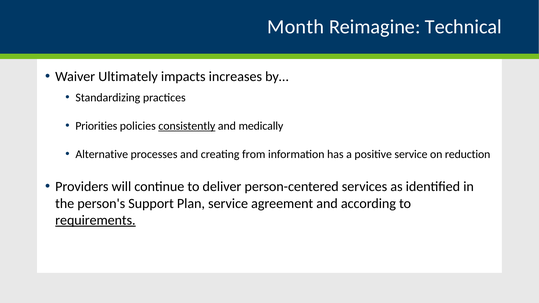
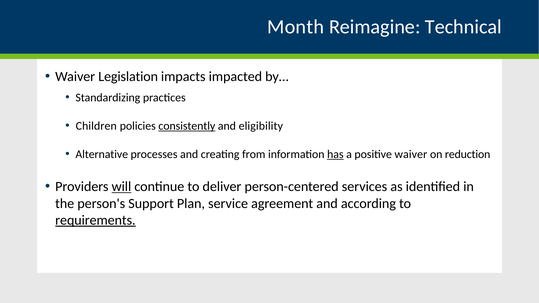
Ultimately: Ultimately -> Legislation (128, 77)
increases: increases -> impacted (235, 77)
Priorities: Priorities -> Children (96, 126)
medically: medically -> eligibility (261, 126)
has underline: none -> present (335, 154)
positive service: service -> waiver (411, 154)
will underline: none -> present (121, 187)
